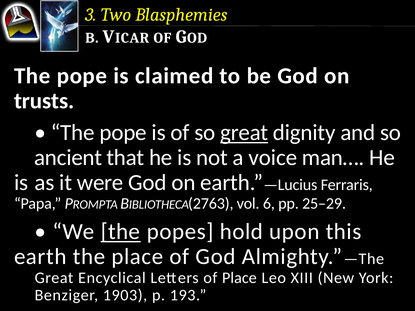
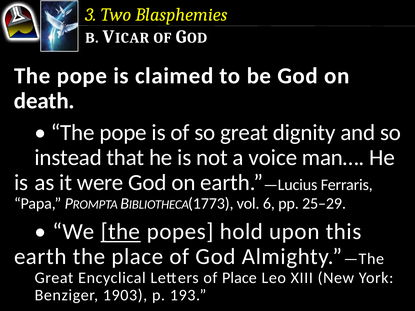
trusts: trusts -> death (44, 101)
great underline: present -> none (244, 133)
ancient: ancient -> instead (68, 158)
2763: 2763 -> 1773 (211, 204)
